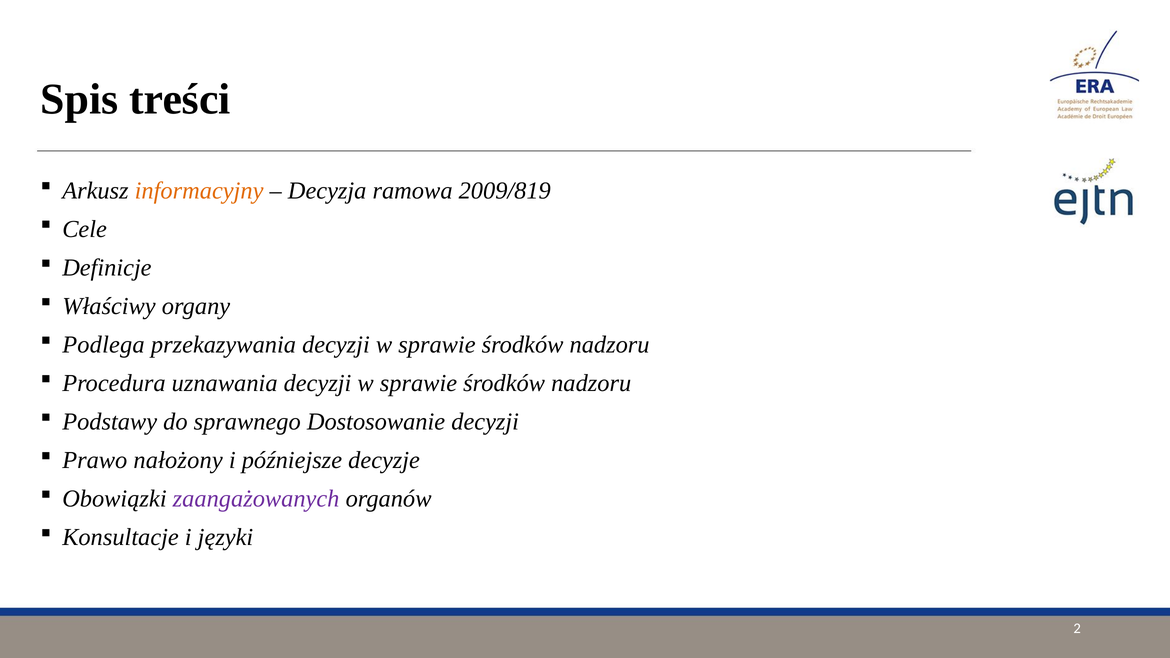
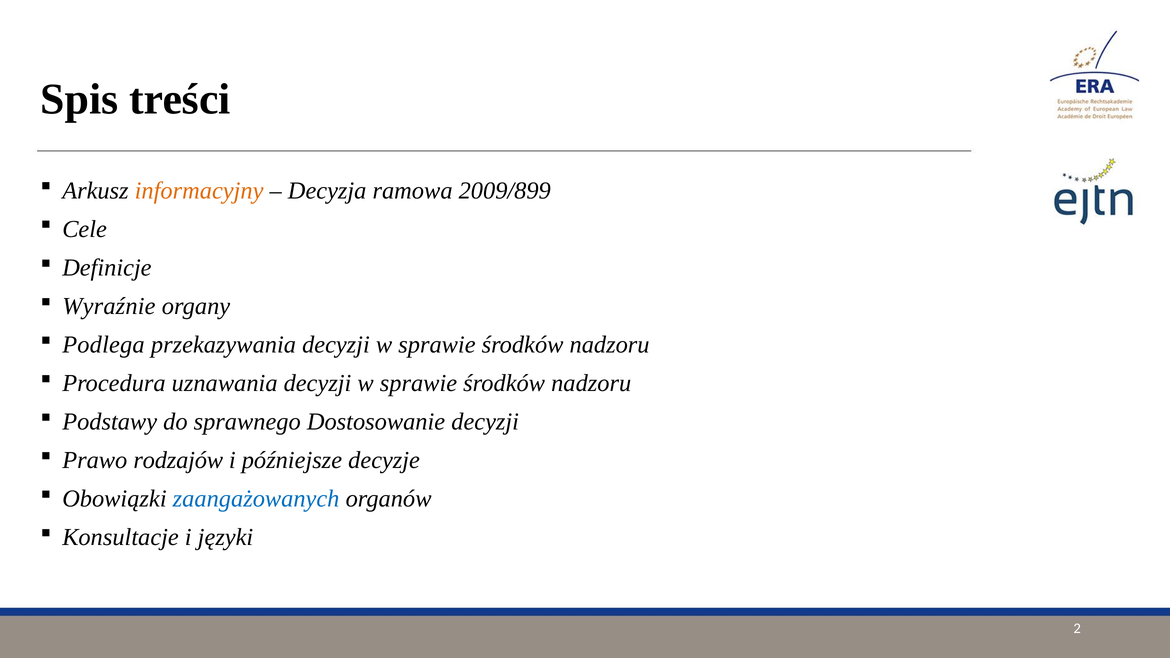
2009/819: 2009/819 -> 2009/899 (505, 190)
Właściwy: Właściwy -> Wyraźnie (109, 306)
nałożony: nałożony -> rodzajów (178, 460)
zaangażowanych colour: purple -> blue (256, 499)
